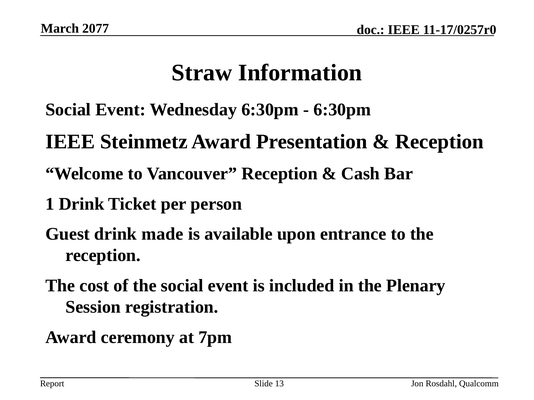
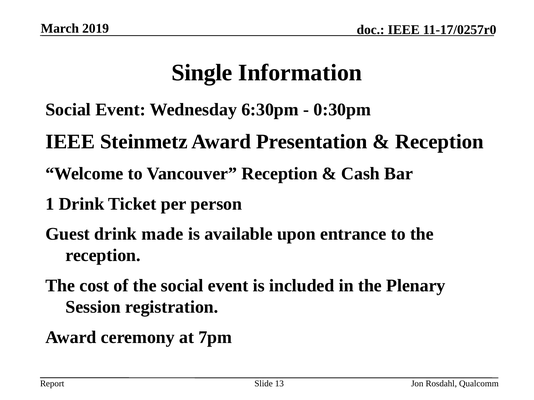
2077: 2077 -> 2019 (96, 28)
Straw: Straw -> Single (202, 73)
6:30pm: 6:30pm -> 0:30pm (342, 110)
